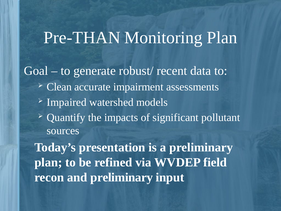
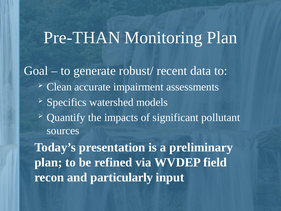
Impaired: Impaired -> Specifics (67, 102)
and preliminary: preliminary -> particularly (122, 177)
